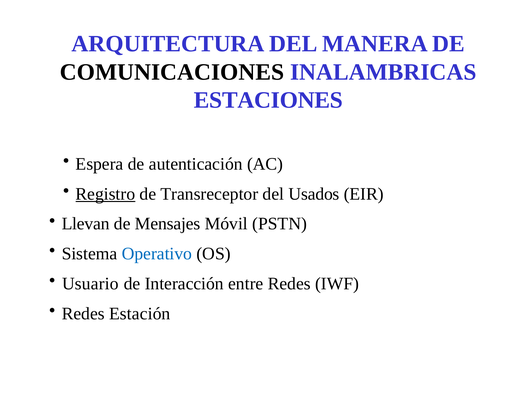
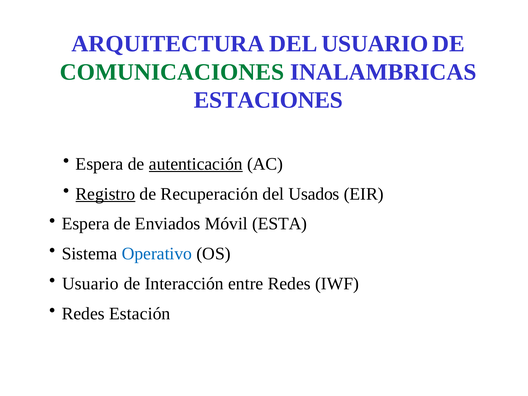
DEL MANERA: MANERA -> USUARIO (375, 44)
COMUNICACIONES colour: black -> green (172, 72)
autenticación underline: none -> present (196, 164)
Transreceptor: Transreceptor -> Recuperación (209, 194)
Llevan: Llevan -> Espera (86, 224)
Mensajes: Mensajes -> Enviados (168, 224)
PSTN: PSTN -> ESTA (280, 224)
